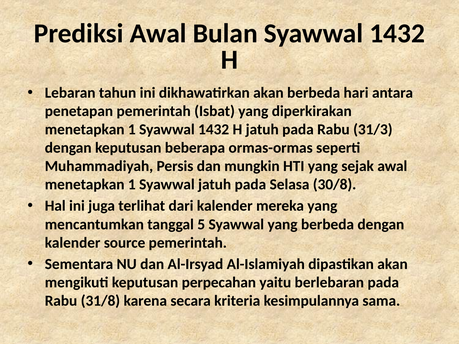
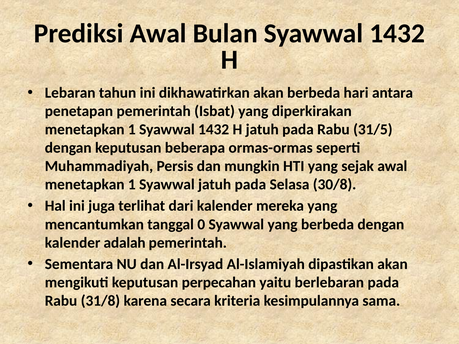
31/3: 31/3 -> 31/5 (373, 130)
5: 5 -> 0 (201, 224)
source: source -> adalah (125, 243)
